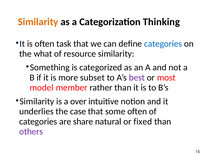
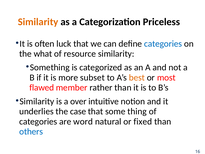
Thinking: Thinking -> Priceless (161, 22)
task: task -> luck (64, 44)
best colour: purple -> orange (137, 77)
model: model -> flawed (42, 87)
some often: often -> thing (137, 111)
share: share -> word (83, 121)
others colour: purple -> blue (31, 131)
